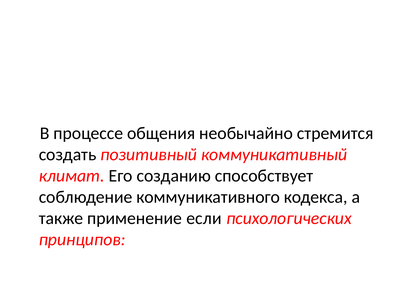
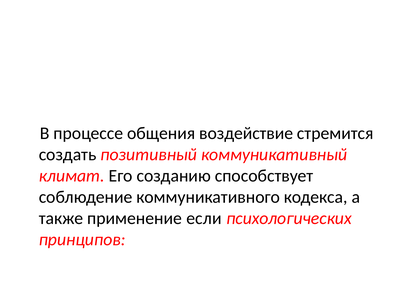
необычайно: необычайно -> воздействие (246, 133)
